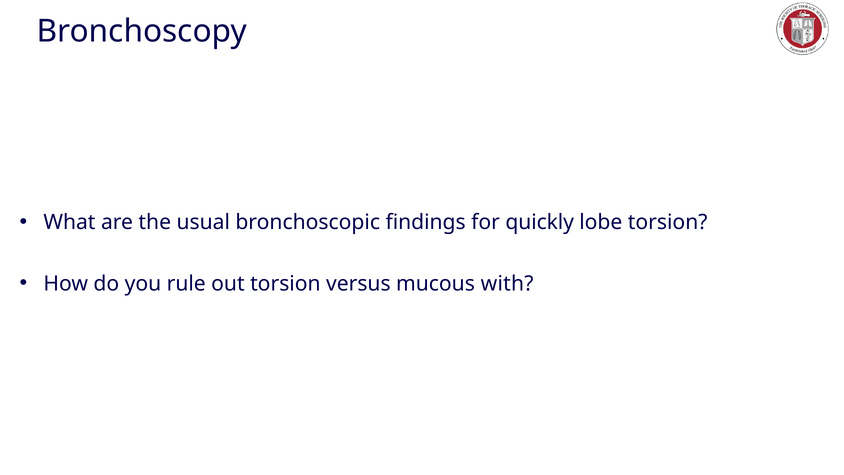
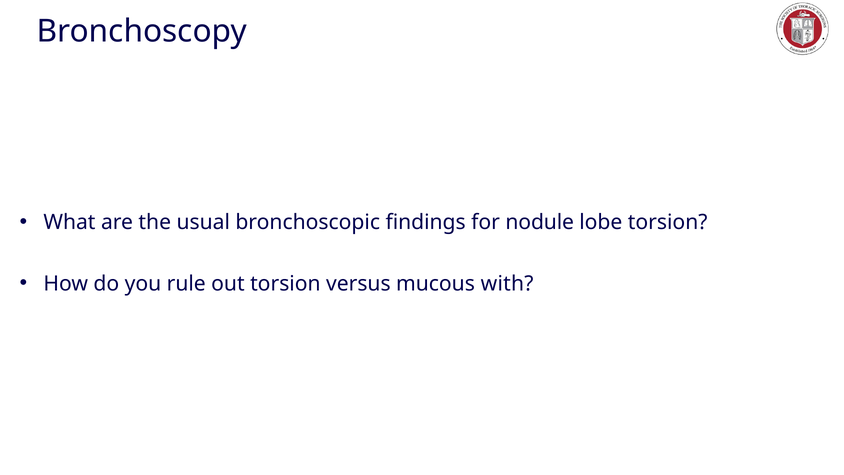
quickly: quickly -> nodule (540, 222)
